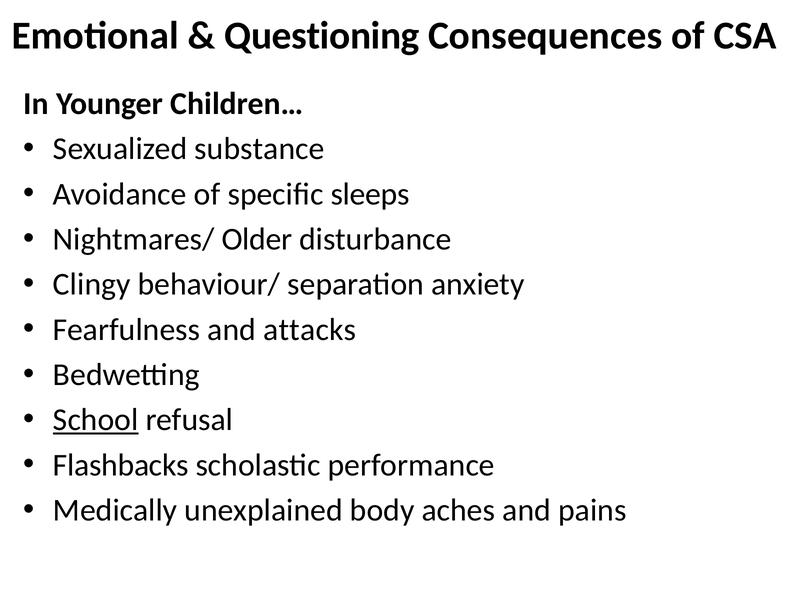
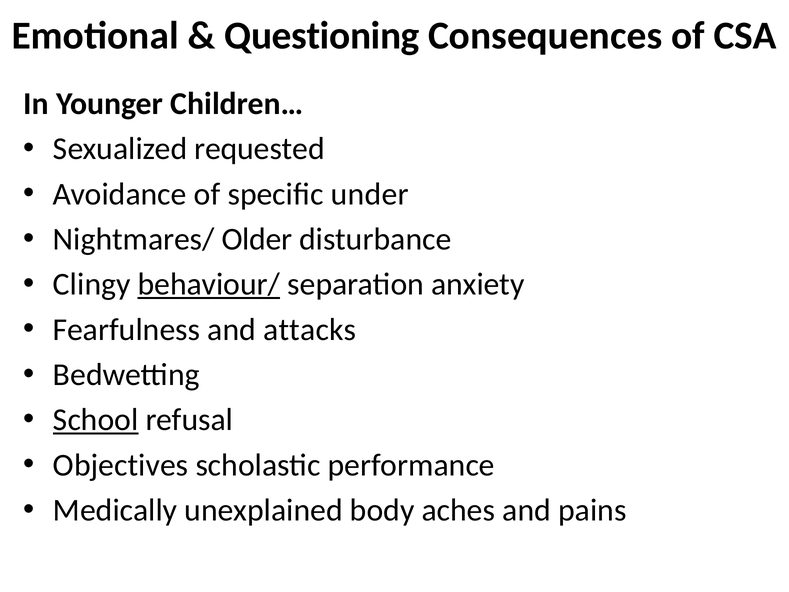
substance: substance -> requested (260, 149)
sleeps: sleeps -> under (370, 194)
behaviour/ underline: none -> present (209, 284)
Flashbacks: Flashbacks -> Objectives (121, 465)
